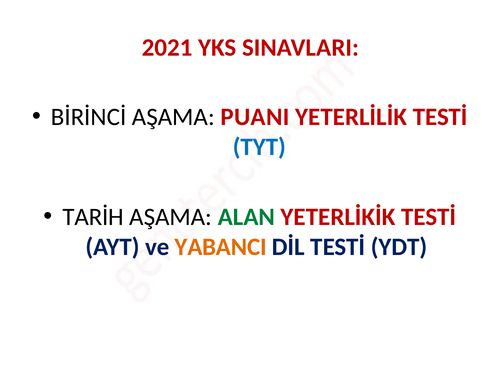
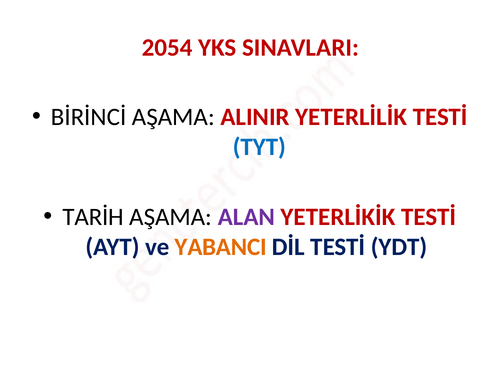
2021: 2021 -> 2054 (167, 47)
PUANI: PUANI -> ALINIR (255, 117)
ALAN colour: green -> purple (246, 217)
